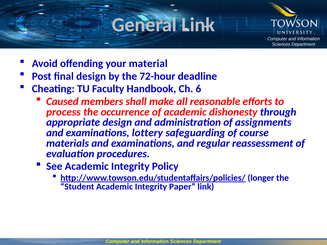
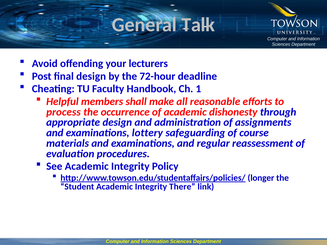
General Link: Link -> Talk (198, 25)
material: material -> lecturers (148, 64)
6: 6 -> 1 (198, 89)
Caused: Caused -> Helpful (62, 102)
Paper: Paper -> There (182, 187)
